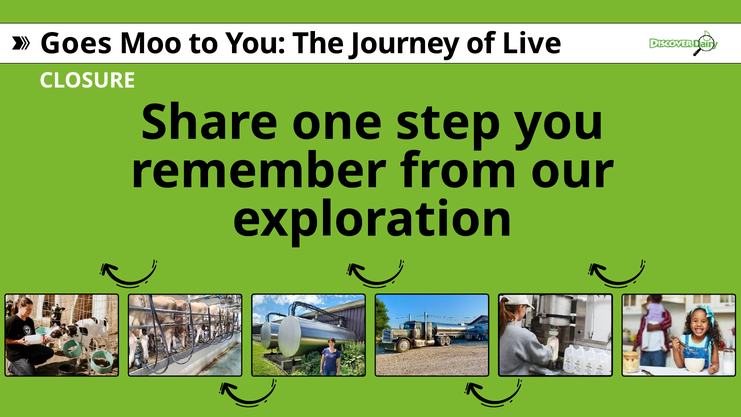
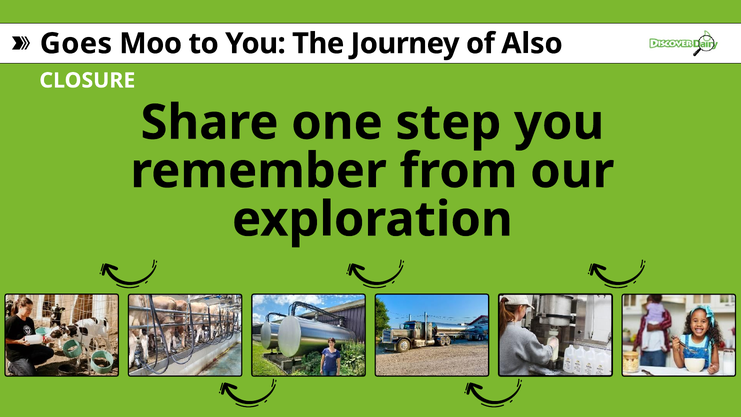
Live: Live -> Also (532, 44)
